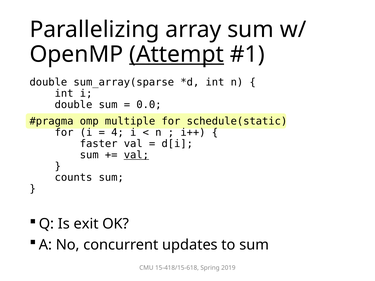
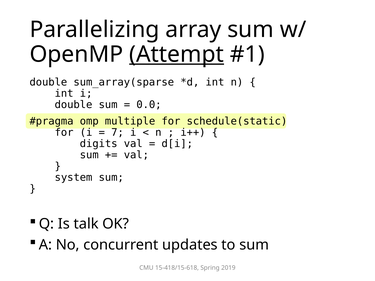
4: 4 -> 7 (118, 133)
faster: faster -> digits (99, 144)
val underline: present -> none (136, 155)
counts: counts -> system (74, 178)
exit: exit -> talk (86, 224)
